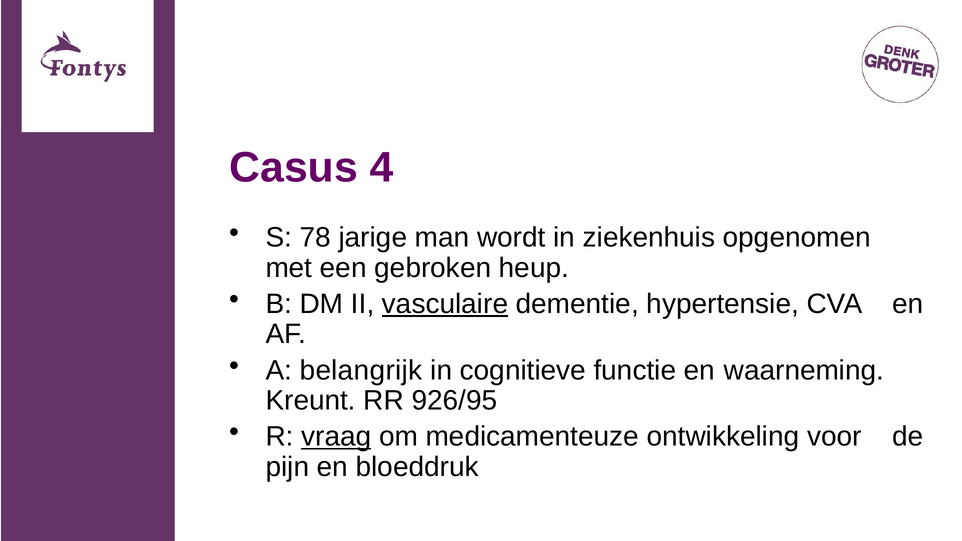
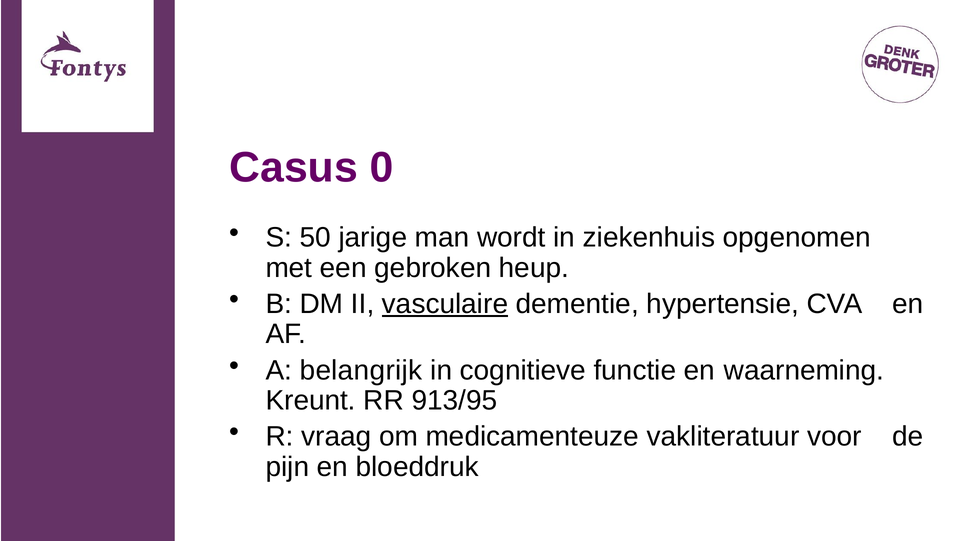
4: 4 -> 0 (382, 168)
78: 78 -> 50 (315, 238)
926/95: 926/95 -> 913/95 (455, 401)
vraag underline: present -> none (336, 437)
ontwikkeling: ontwikkeling -> vakliteratuur (723, 437)
